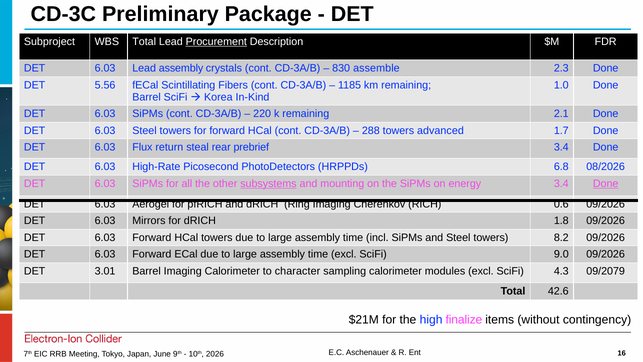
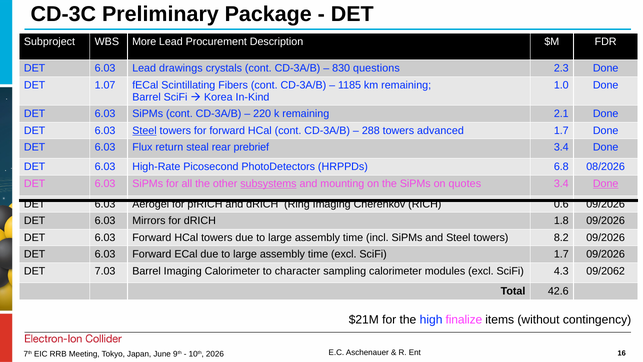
WBS Total: Total -> More (144, 42)
Procurement underline: present -> none (216, 42)
Lead assembly: assembly -> drawings (181, 68)
assemble: assemble -> questions (376, 68)
5.56: 5.56 -> 1.07 (105, 85)
Steel underline: none -> present (144, 131)
energy: energy -> quotes (465, 183)
SciFi 9.0: 9.0 -> 1.7 (561, 254)
3.01: 3.01 -> 7.03 (105, 271)
09/2079: 09/2079 -> 09/2062 (606, 271)
